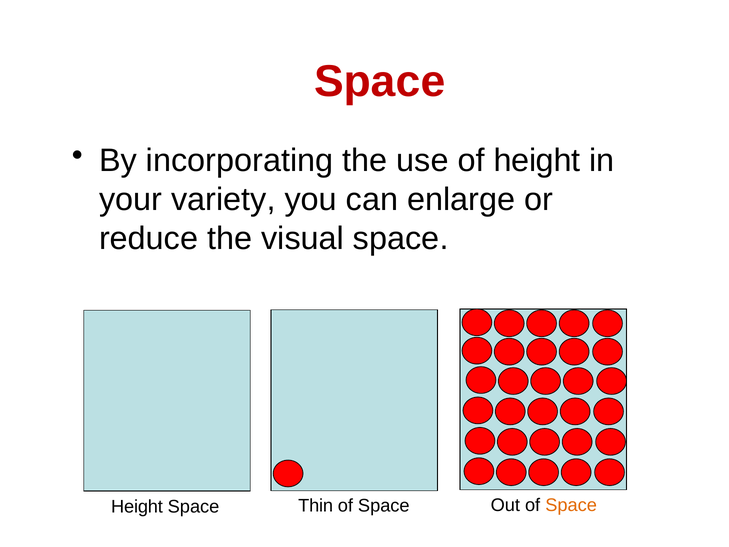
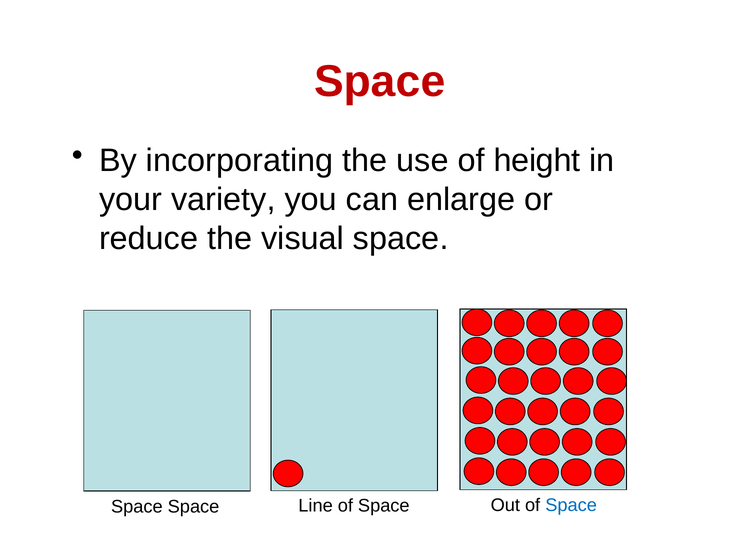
Height: Height -> Space (137, 507)
Thin: Thin -> Line (316, 505)
Space colour: orange -> blue (571, 505)
